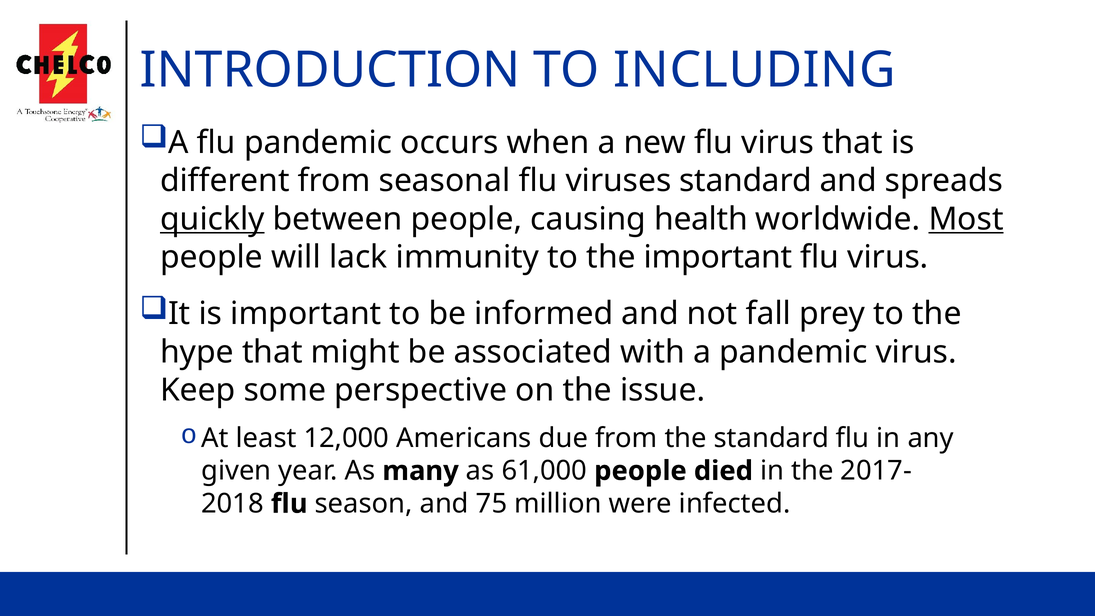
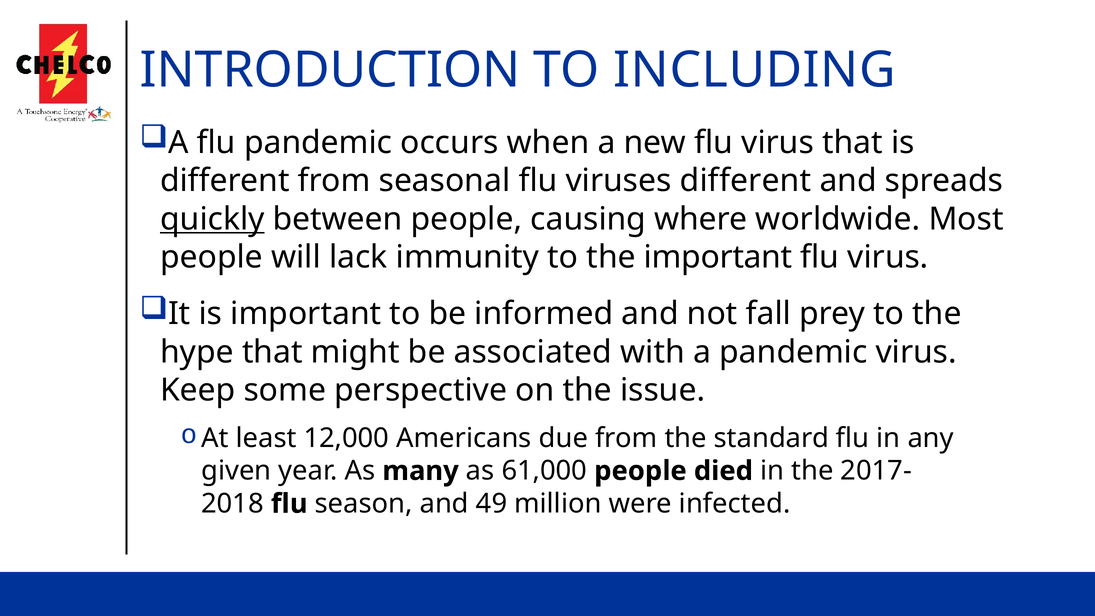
viruses standard: standard -> different (745, 181)
health: health -> where (701, 219)
Most underline: present -> none (966, 219)
75: 75 -> 49 (492, 504)
